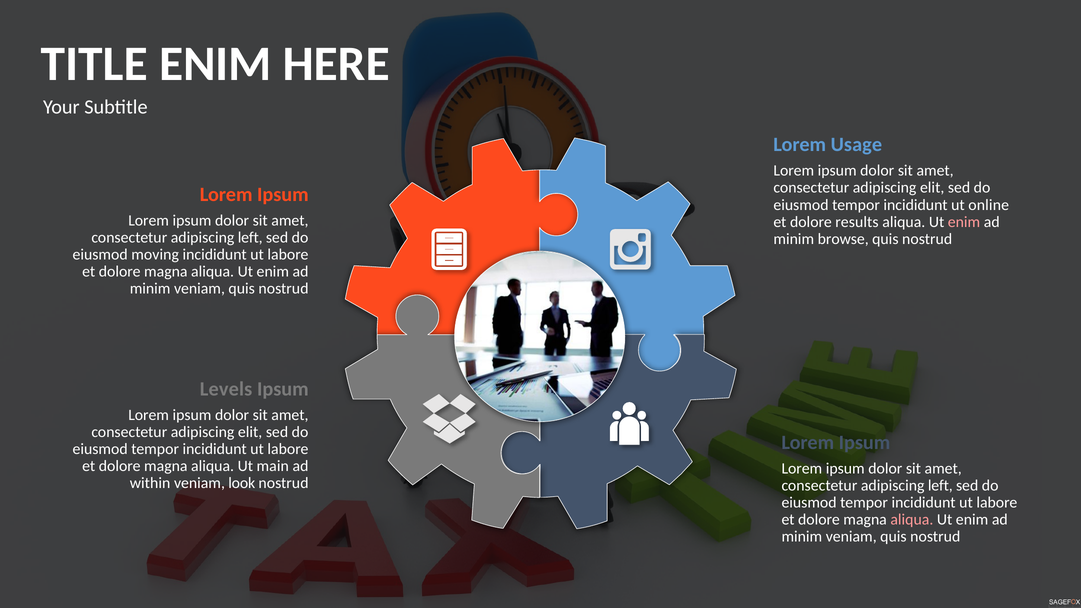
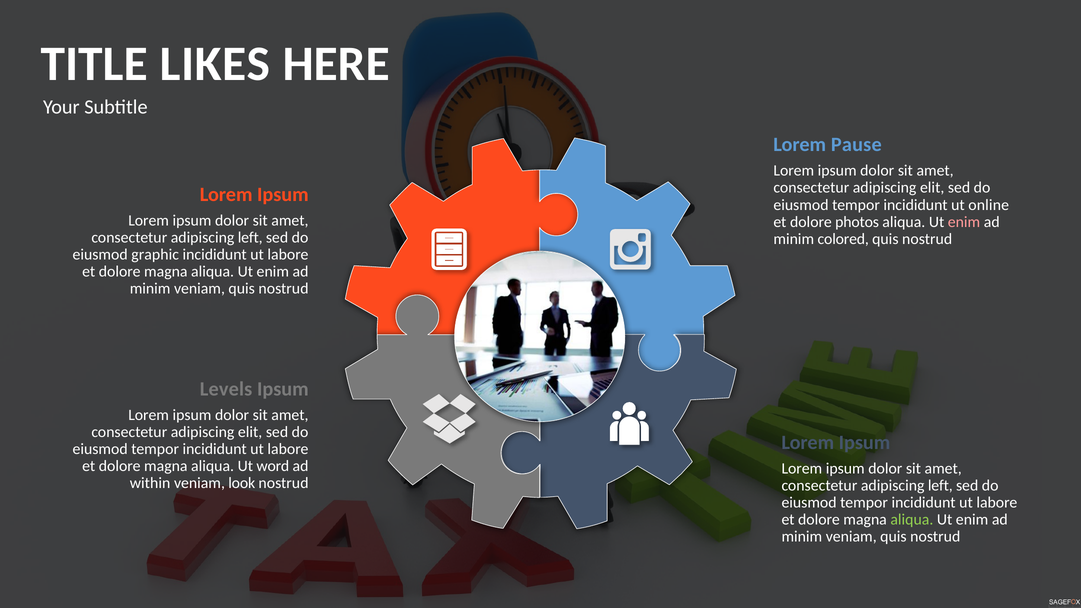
TITLE ENIM: ENIM -> LIKES (215, 64)
Usage: Usage -> Pause (856, 145)
results: results -> photos (857, 222)
browse: browse -> colored (843, 239)
moving: moving -> graphic (155, 254)
main: main -> word (273, 466)
aliqua colour: pink -> light green (912, 520)
